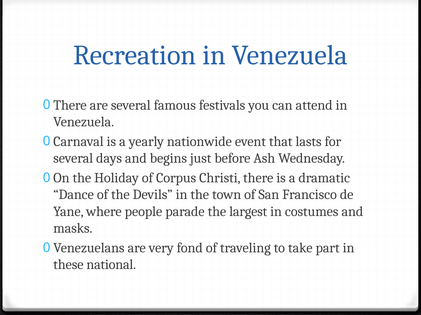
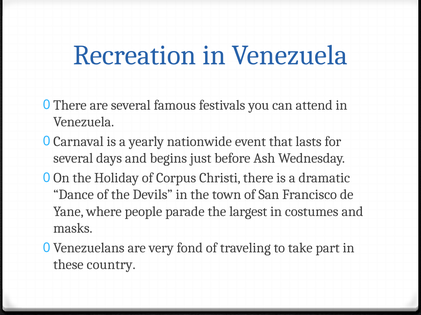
national: national -> country (111, 265)
